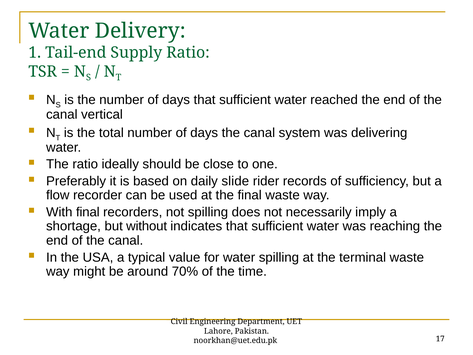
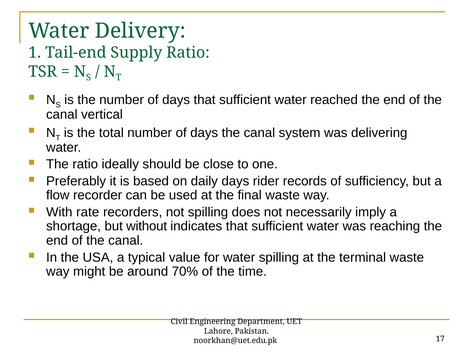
daily slide: slide -> days (235, 181)
With final: final -> rate (88, 212)
